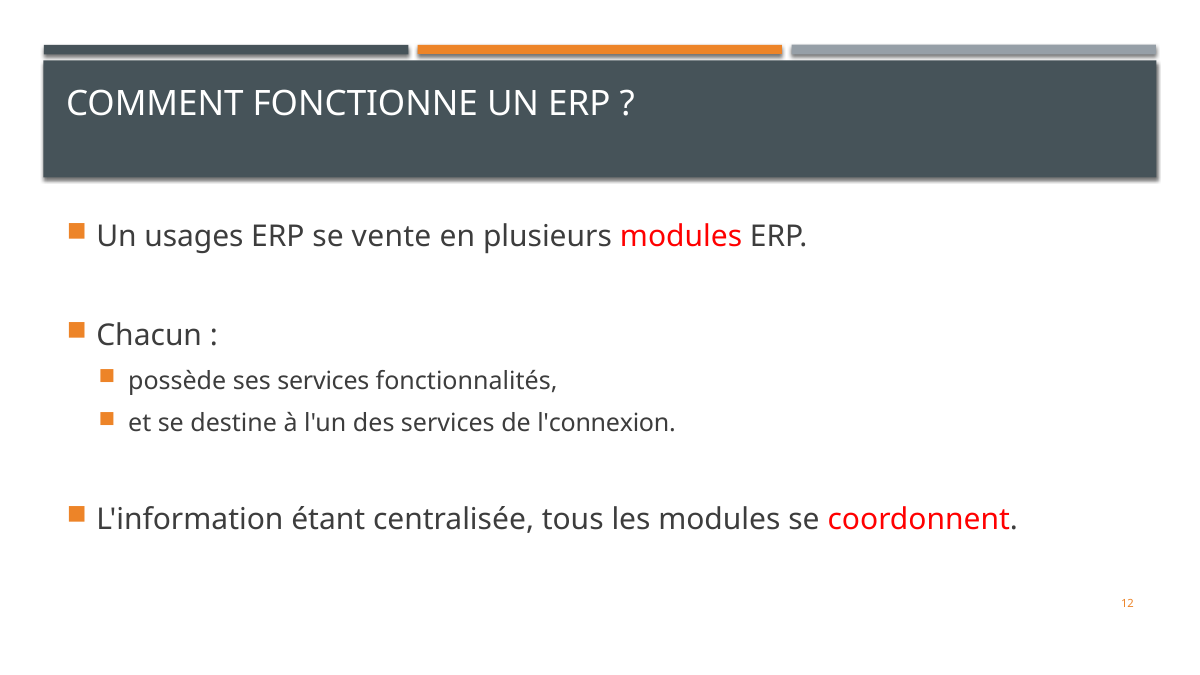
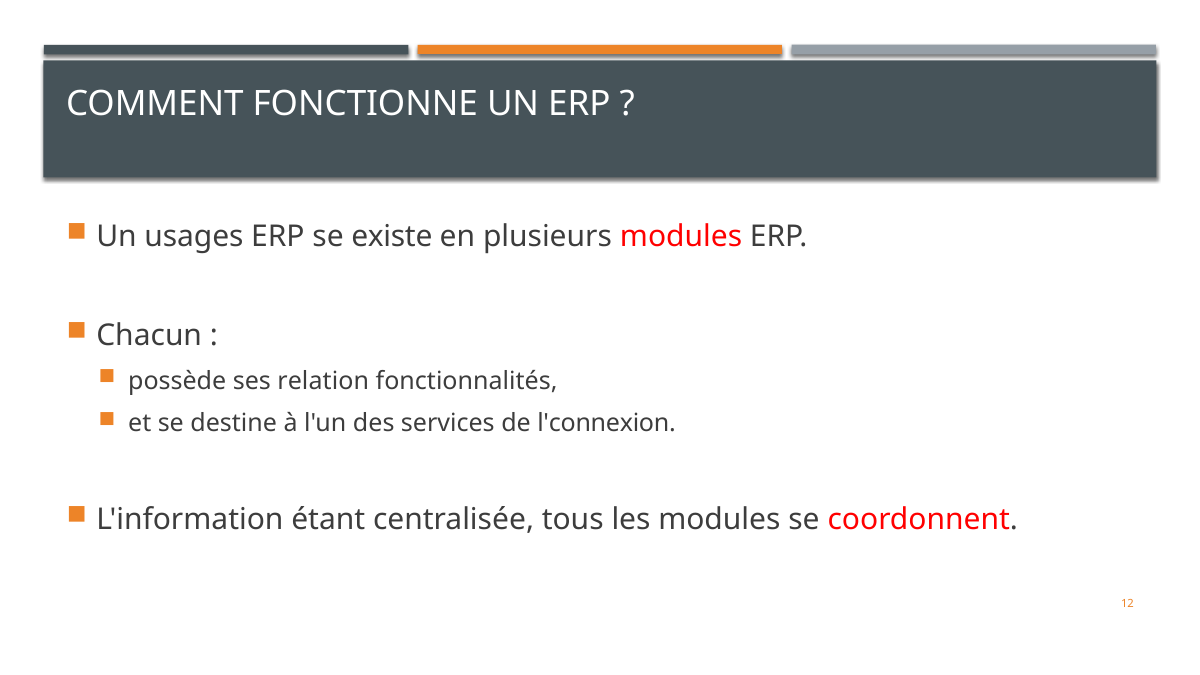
vente: vente -> existe (392, 237)
ses services: services -> relation (323, 381)
